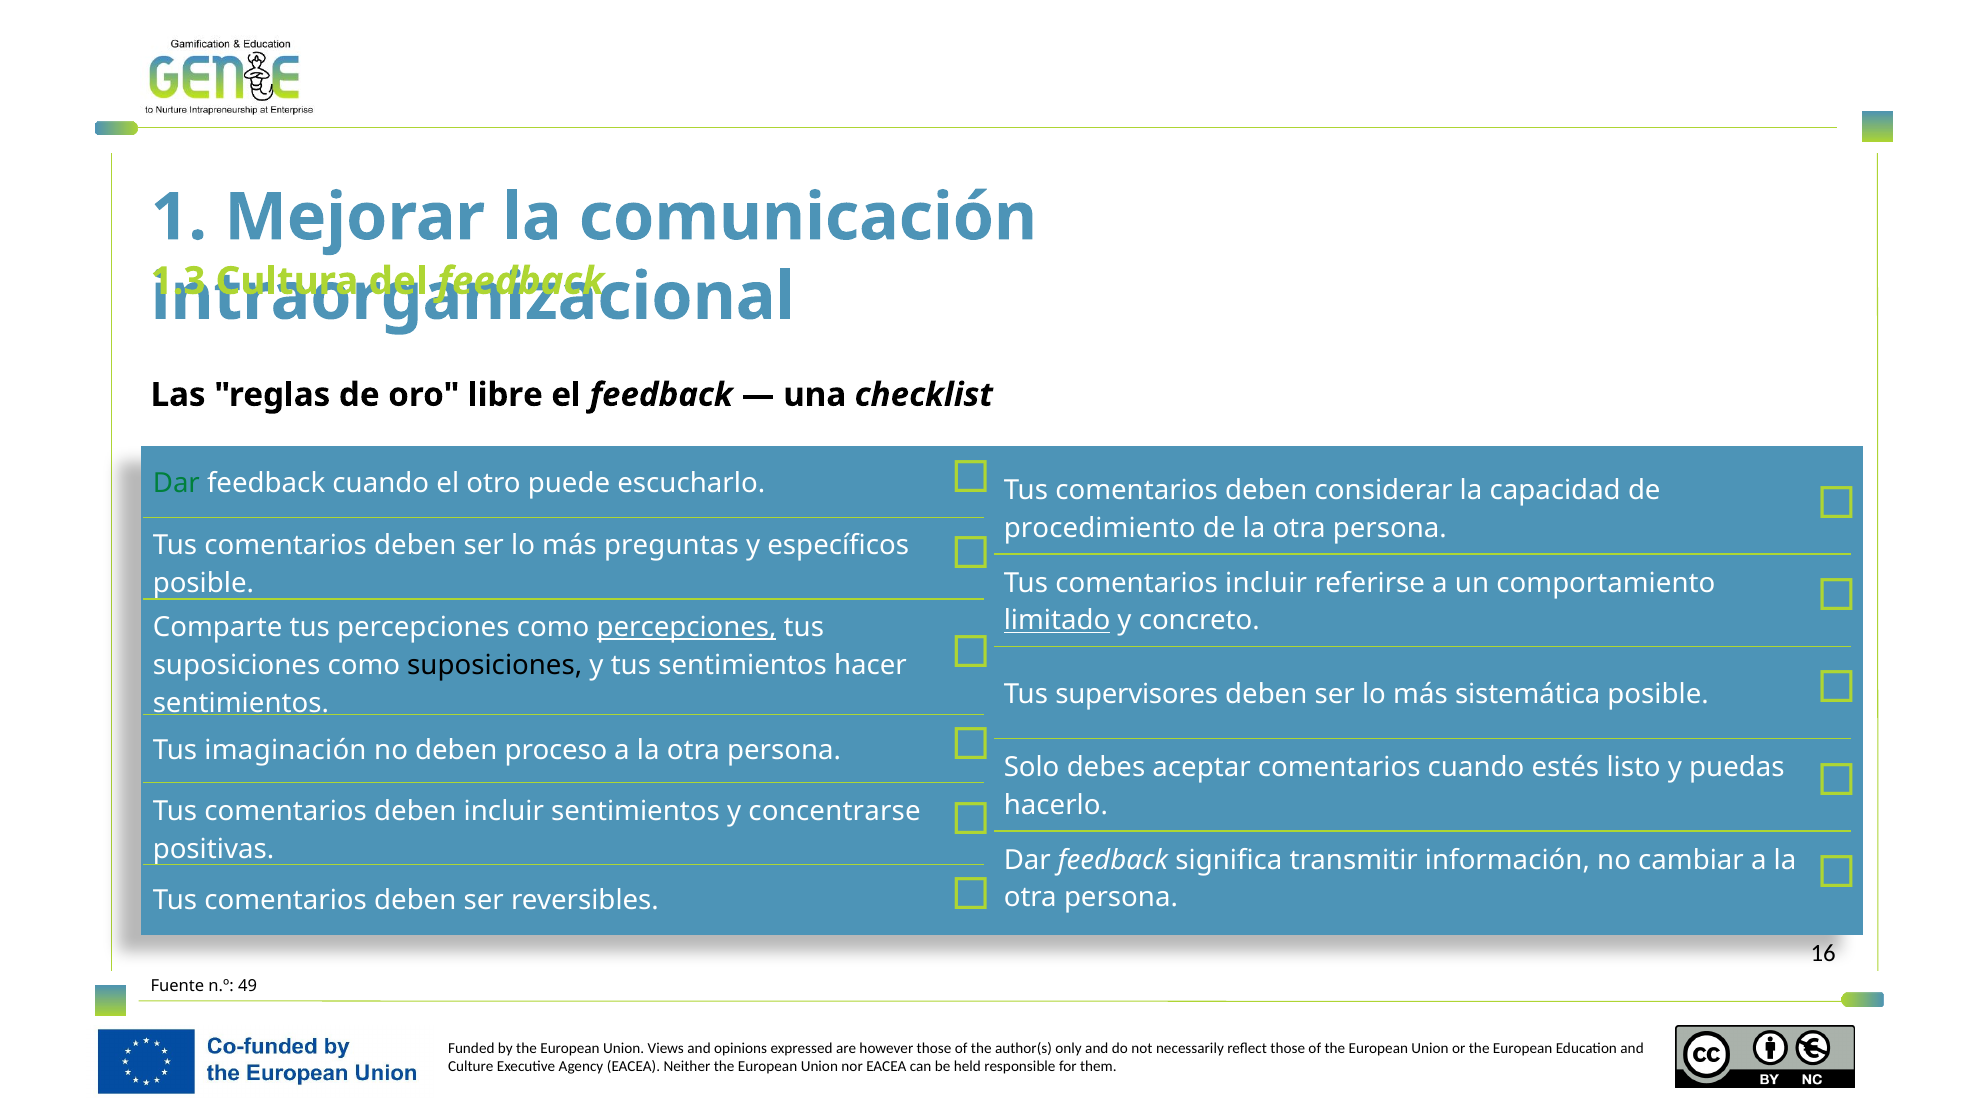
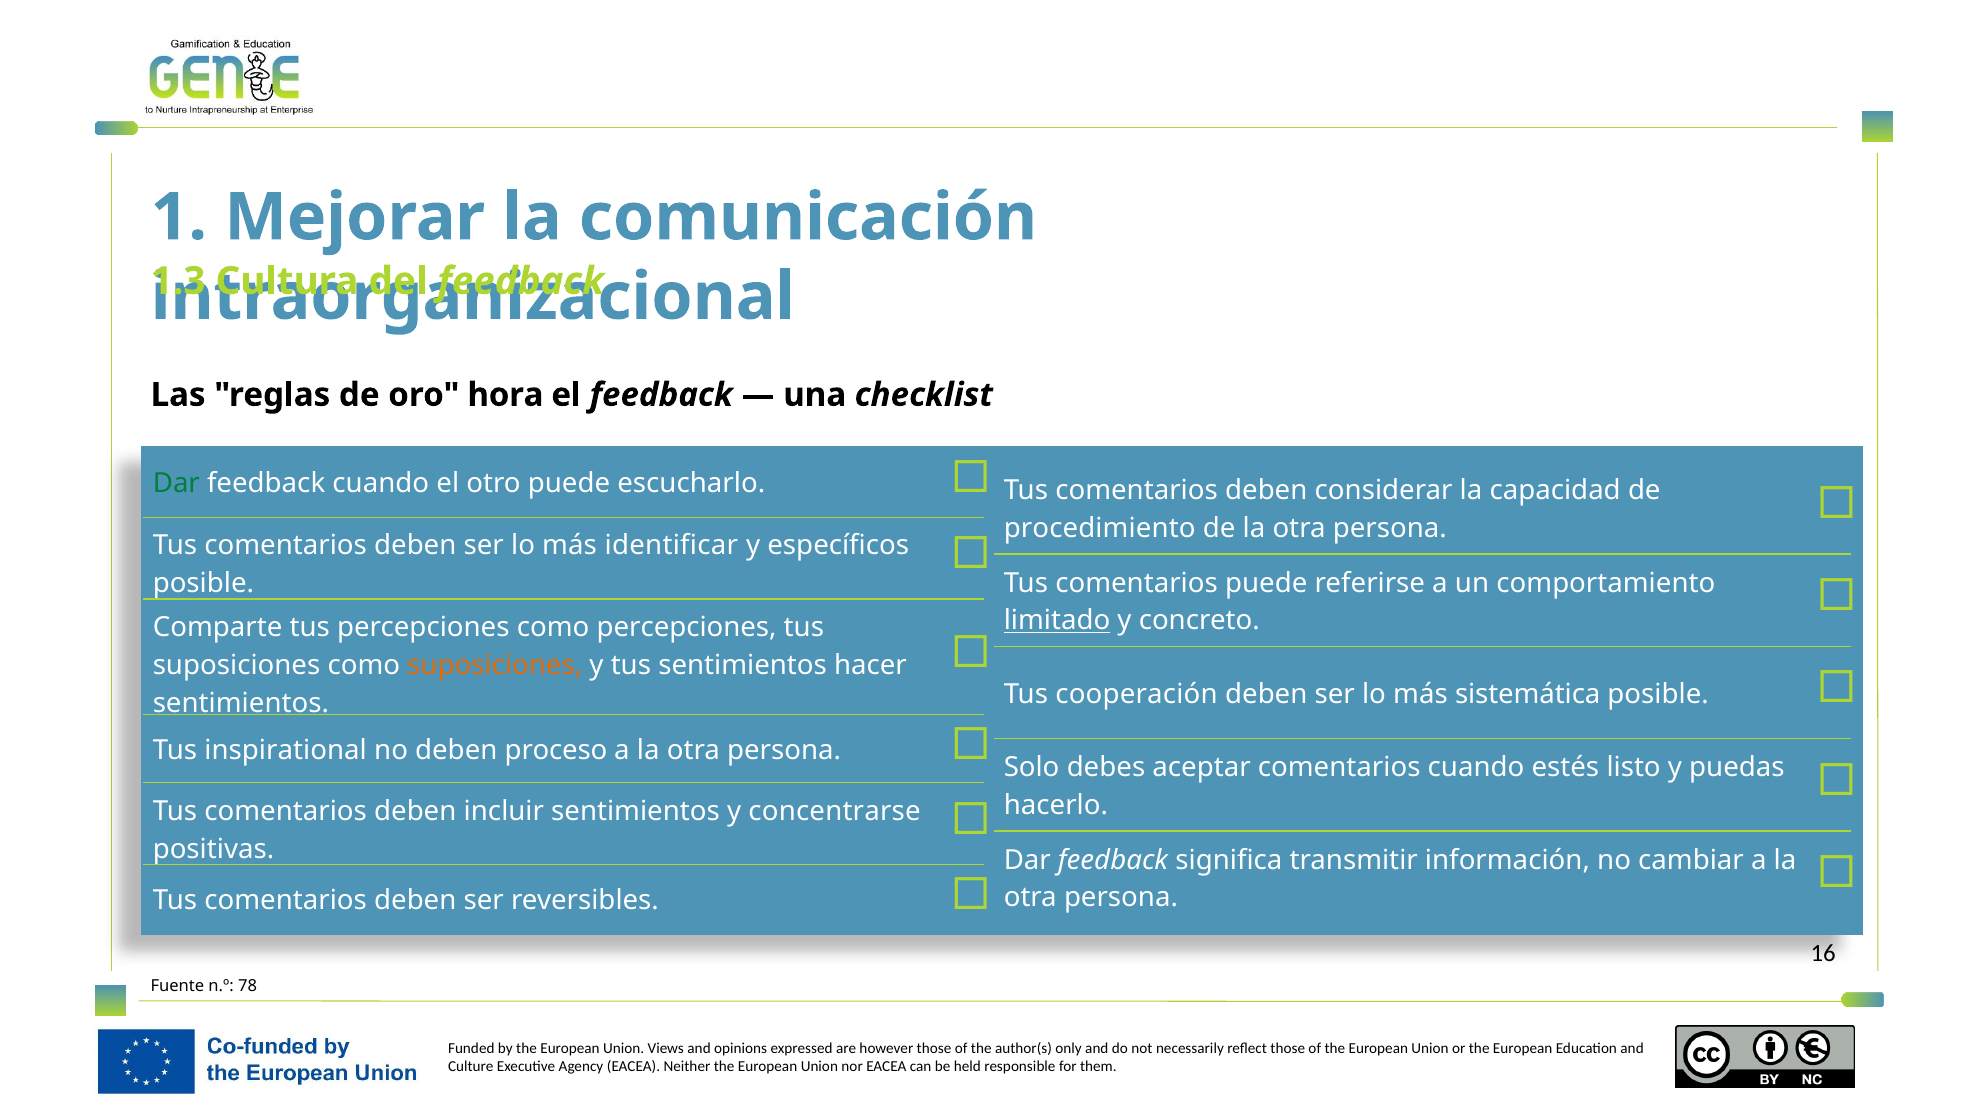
libre: libre -> hora (505, 395)
preguntas: preguntas -> identificar (671, 546)
comentarios incluir: incluir -> puede (1266, 583)
percepciones underline: present -> none (687, 628)
suposiciones colour: black -> orange (495, 665)
supervisores: supervisores -> cooperación (1136, 694)
imaginación: imaginación -> inspirational (286, 750)
49: 49 -> 78 (248, 986)
